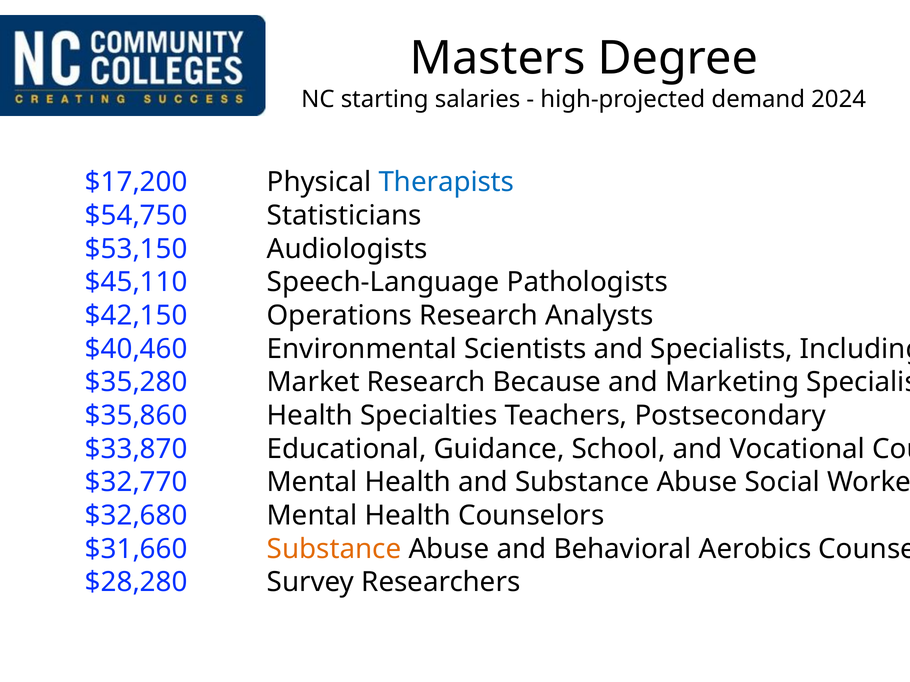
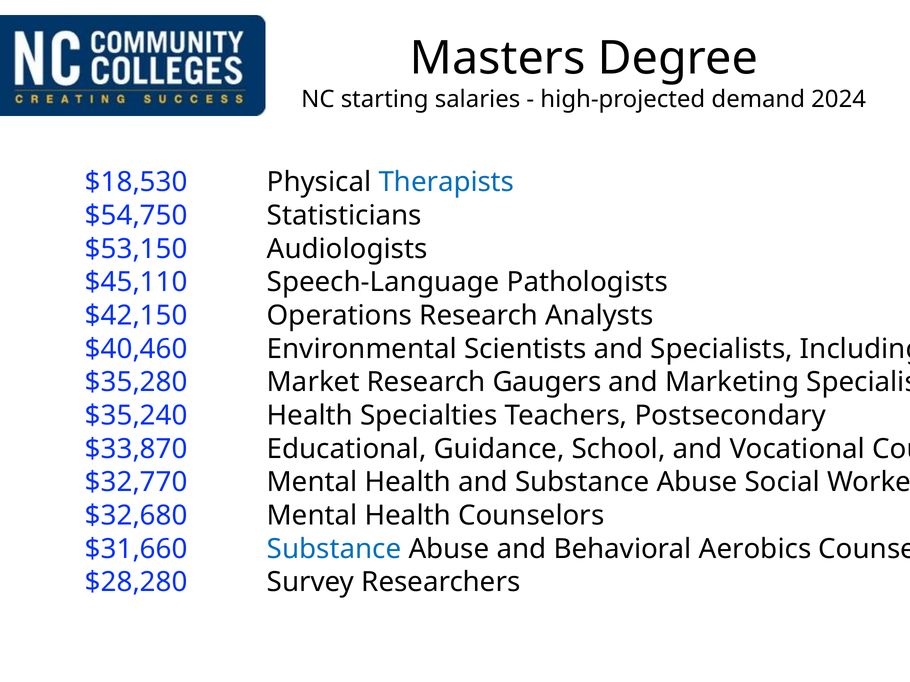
$17,200: $17,200 -> $18,530 (136, 182)
Because: Because -> Gaugers (547, 383)
$35,860: $35,860 -> $35,240 (136, 416)
Substance colour: orange -> blue (334, 549)
